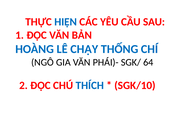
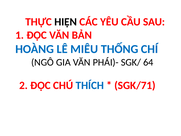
HIỆN colour: blue -> black (66, 22)
CHẠY: CHẠY -> MIÊU (84, 49)
SGK/10: SGK/10 -> SGK/71 (135, 85)
